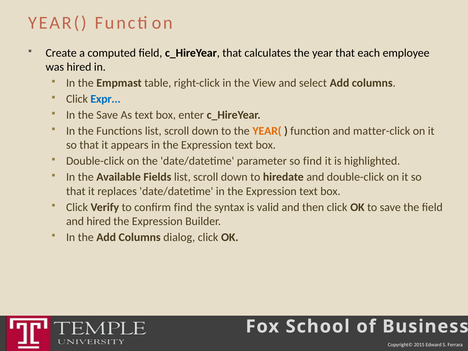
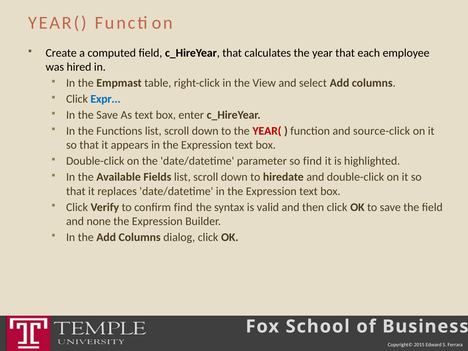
YEAR( colour: orange -> red (267, 131)
matter-click: matter-click -> source-click (382, 131)
and hired: hired -> none (99, 221)
